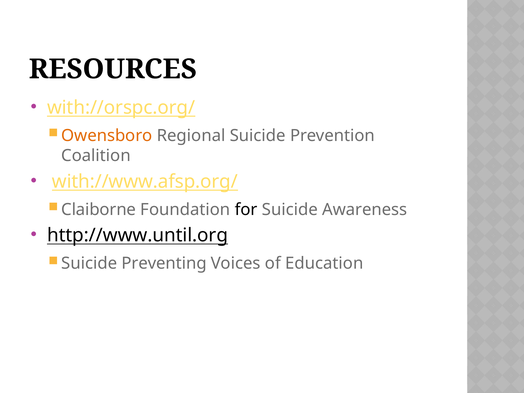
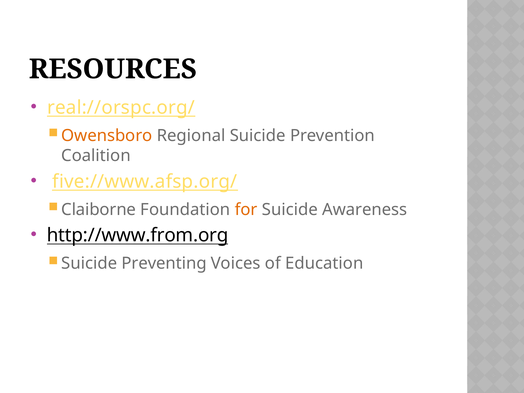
with://orspc.org/: with://orspc.org/ -> real://orspc.org/ (121, 107)
with://www.afsp.org/: with://www.afsp.org/ -> five://www.afsp.org/ (145, 181)
for colour: black -> orange (246, 210)
http://www.until.org: http://www.until.org -> http://www.from.org (138, 235)
